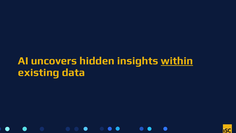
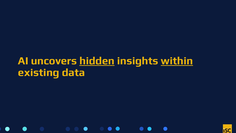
hidden underline: none -> present (97, 61)
